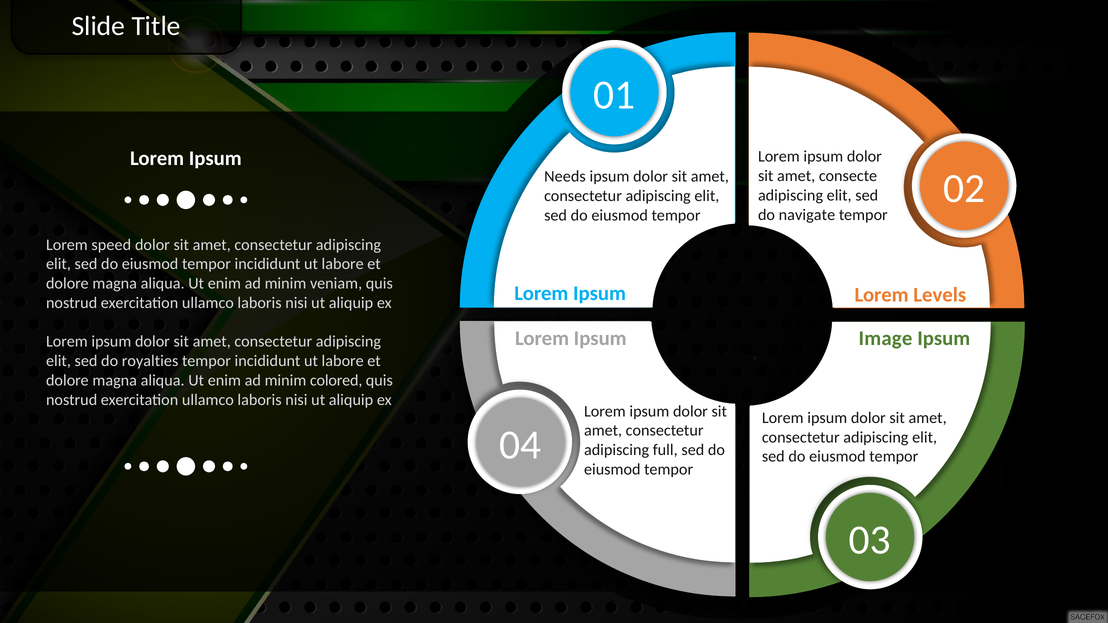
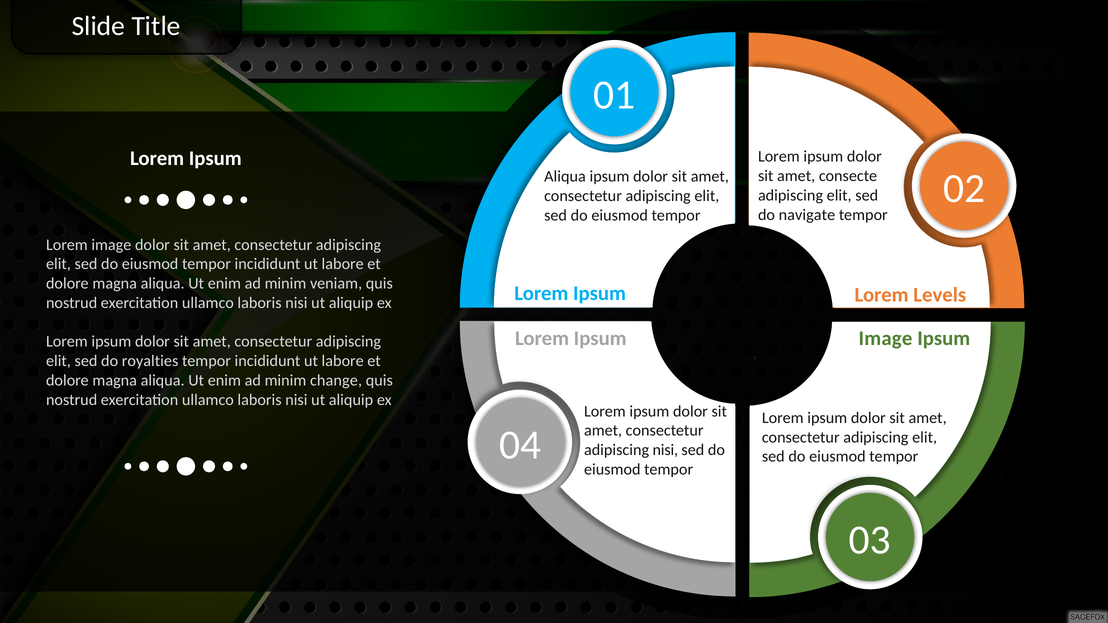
Needs: Needs -> Aliqua (565, 177)
Lorem speed: speed -> image (111, 245)
colored: colored -> change (336, 381)
adipiscing full: full -> nisi (665, 450)
